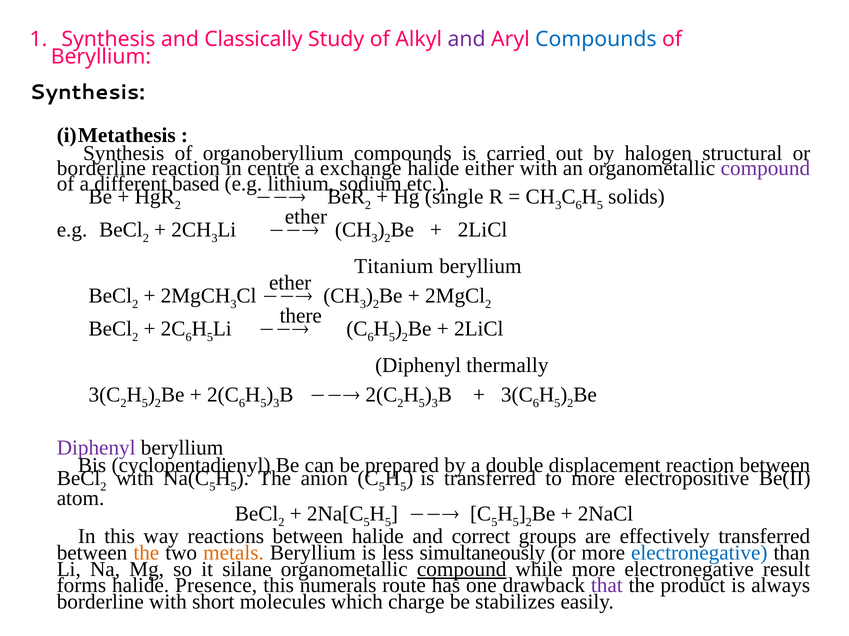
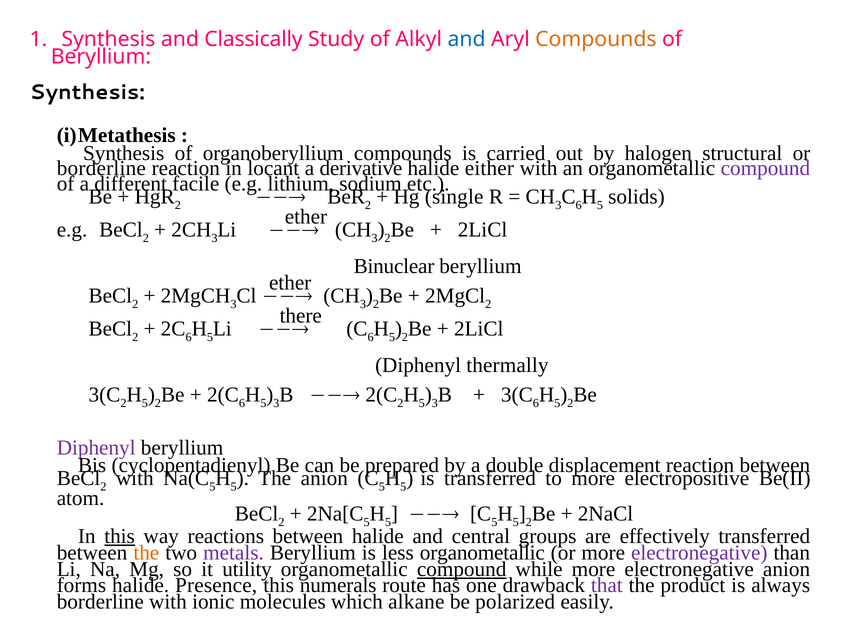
and colour: purple -> blue (467, 39)
Compounds colour: blue -> orange (596, 39)
centre: centre -> locant (273, 169)
exchange: exchange -> derivative (361, 169)
based: based -> facile (196, 184)
Titanium: Titanium -> Binuclear (394, 267)
this underline: none -> present (120, 537)
correct: correct -> central (481, 537)
metals colour: orange -> purple (234, 553)
less simultaneously: simultaneously -> organometallic (482, 553)
electronegative colour: blue -> purple (699, 553)
silane: silane -> utility (247, 570)
electronegative result: result -> anion (787, 570)
short: short -> ionic (213, 603)
charge: charge -> alkane (416, 603)
stabilizes: stabilizes -> polarized (515, 603)
